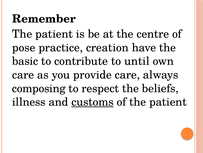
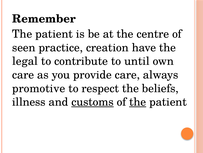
pose: pose -> seen (24, 47)
basic: basic -> legal (25, 61)
composing: composing -> promotive (39, 88)
the underline: none -> present (138, 102)
